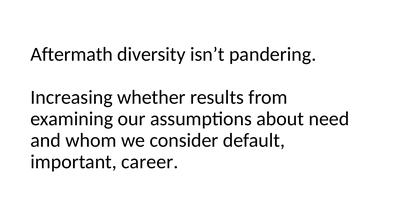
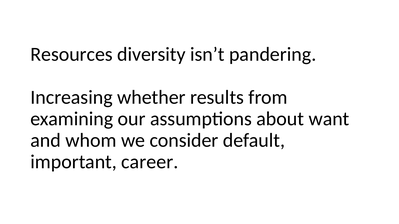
Aftermath: Aftermath -> Resources (72, 54)
need: need -> want (329, 119)
